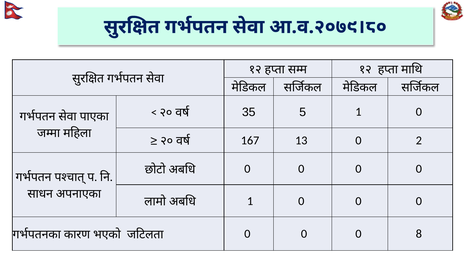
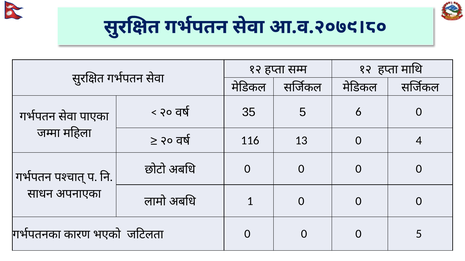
5 1: 1 -> 6 (358, 112)
167: 167 -> 116 (250, 141)
2: 2 -> 4 (419, 141)
0 8: 8 -> 5 (419, 234)
